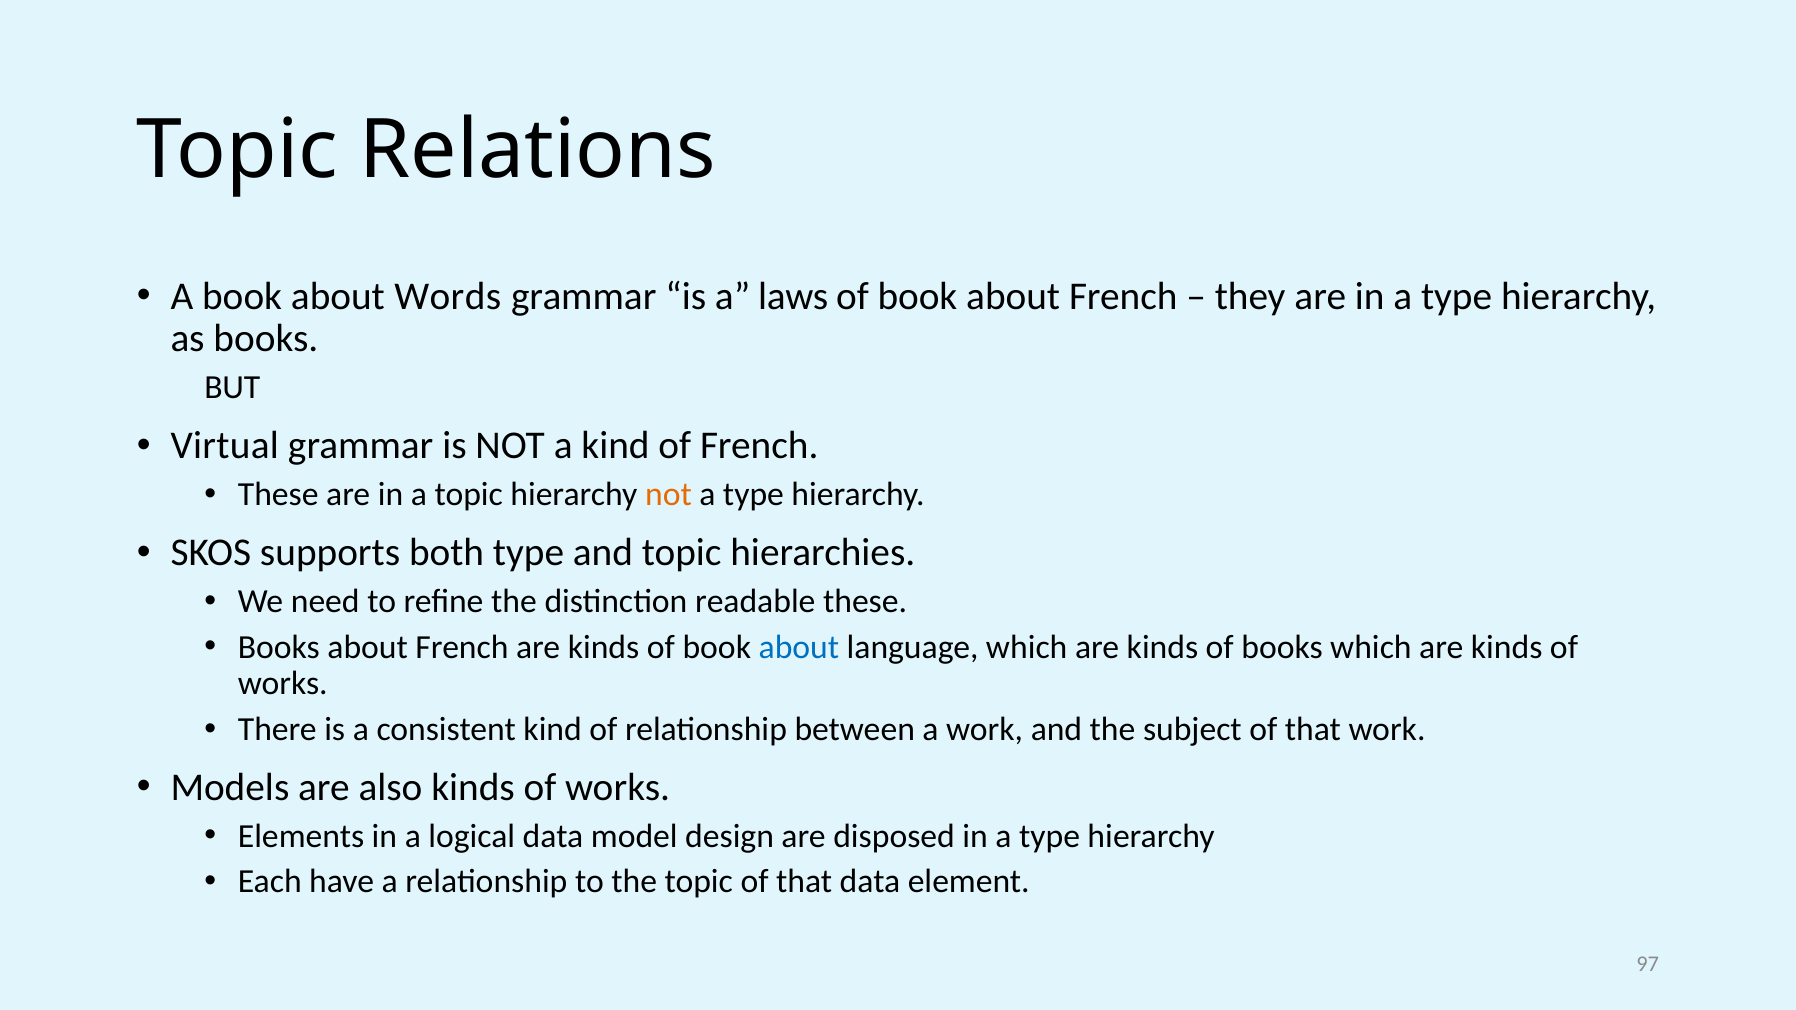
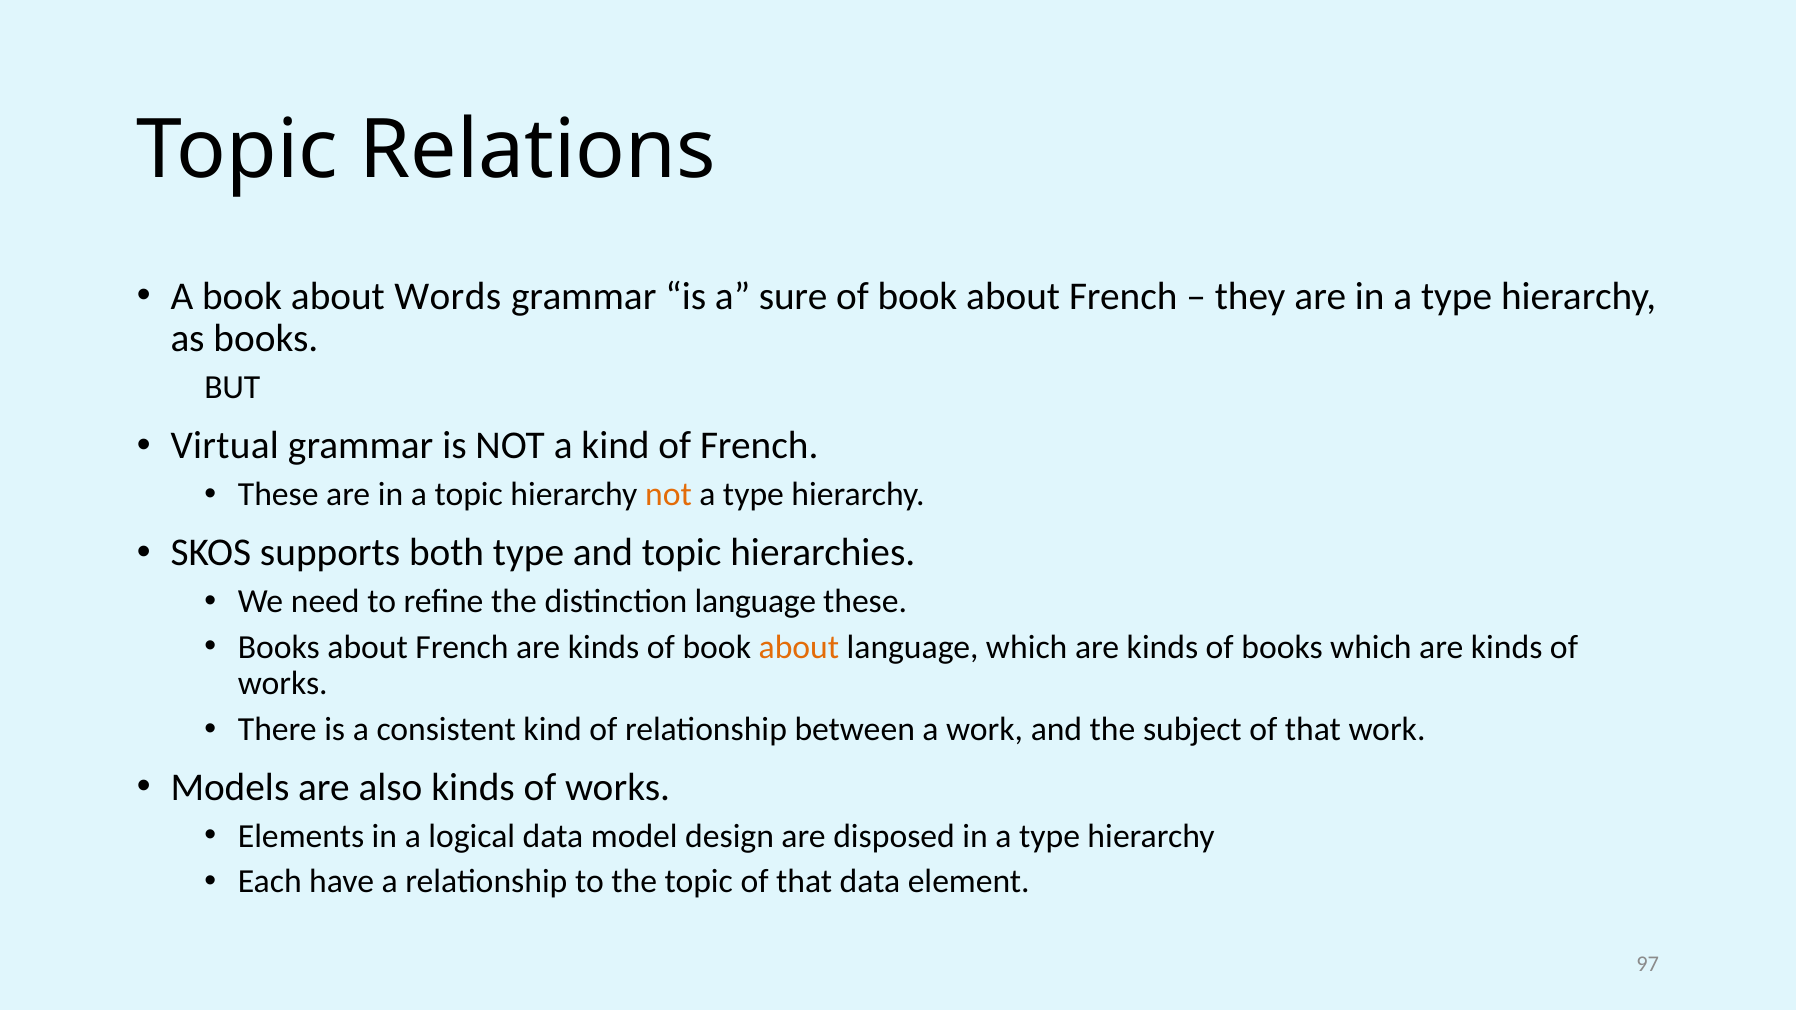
laws: laws -> sure (793, 297)
distinction readable: readable -> language (755, 602)
about colour: blue -> orange (799, 647)
